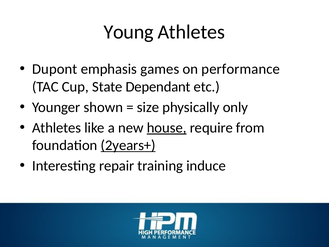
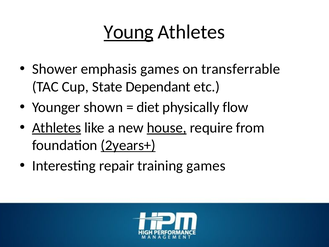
Young underline: none -> present (129, 32)
Dupont: Dupont -> Shower (55, 69)
performance: performance -> transferrable (241, 69)
size: size -> diet (148, 107)
only: only -> flow (235, 107)
Athletes underline: none -> present (57, 128)
training induce: induce -> games (206, 166)
